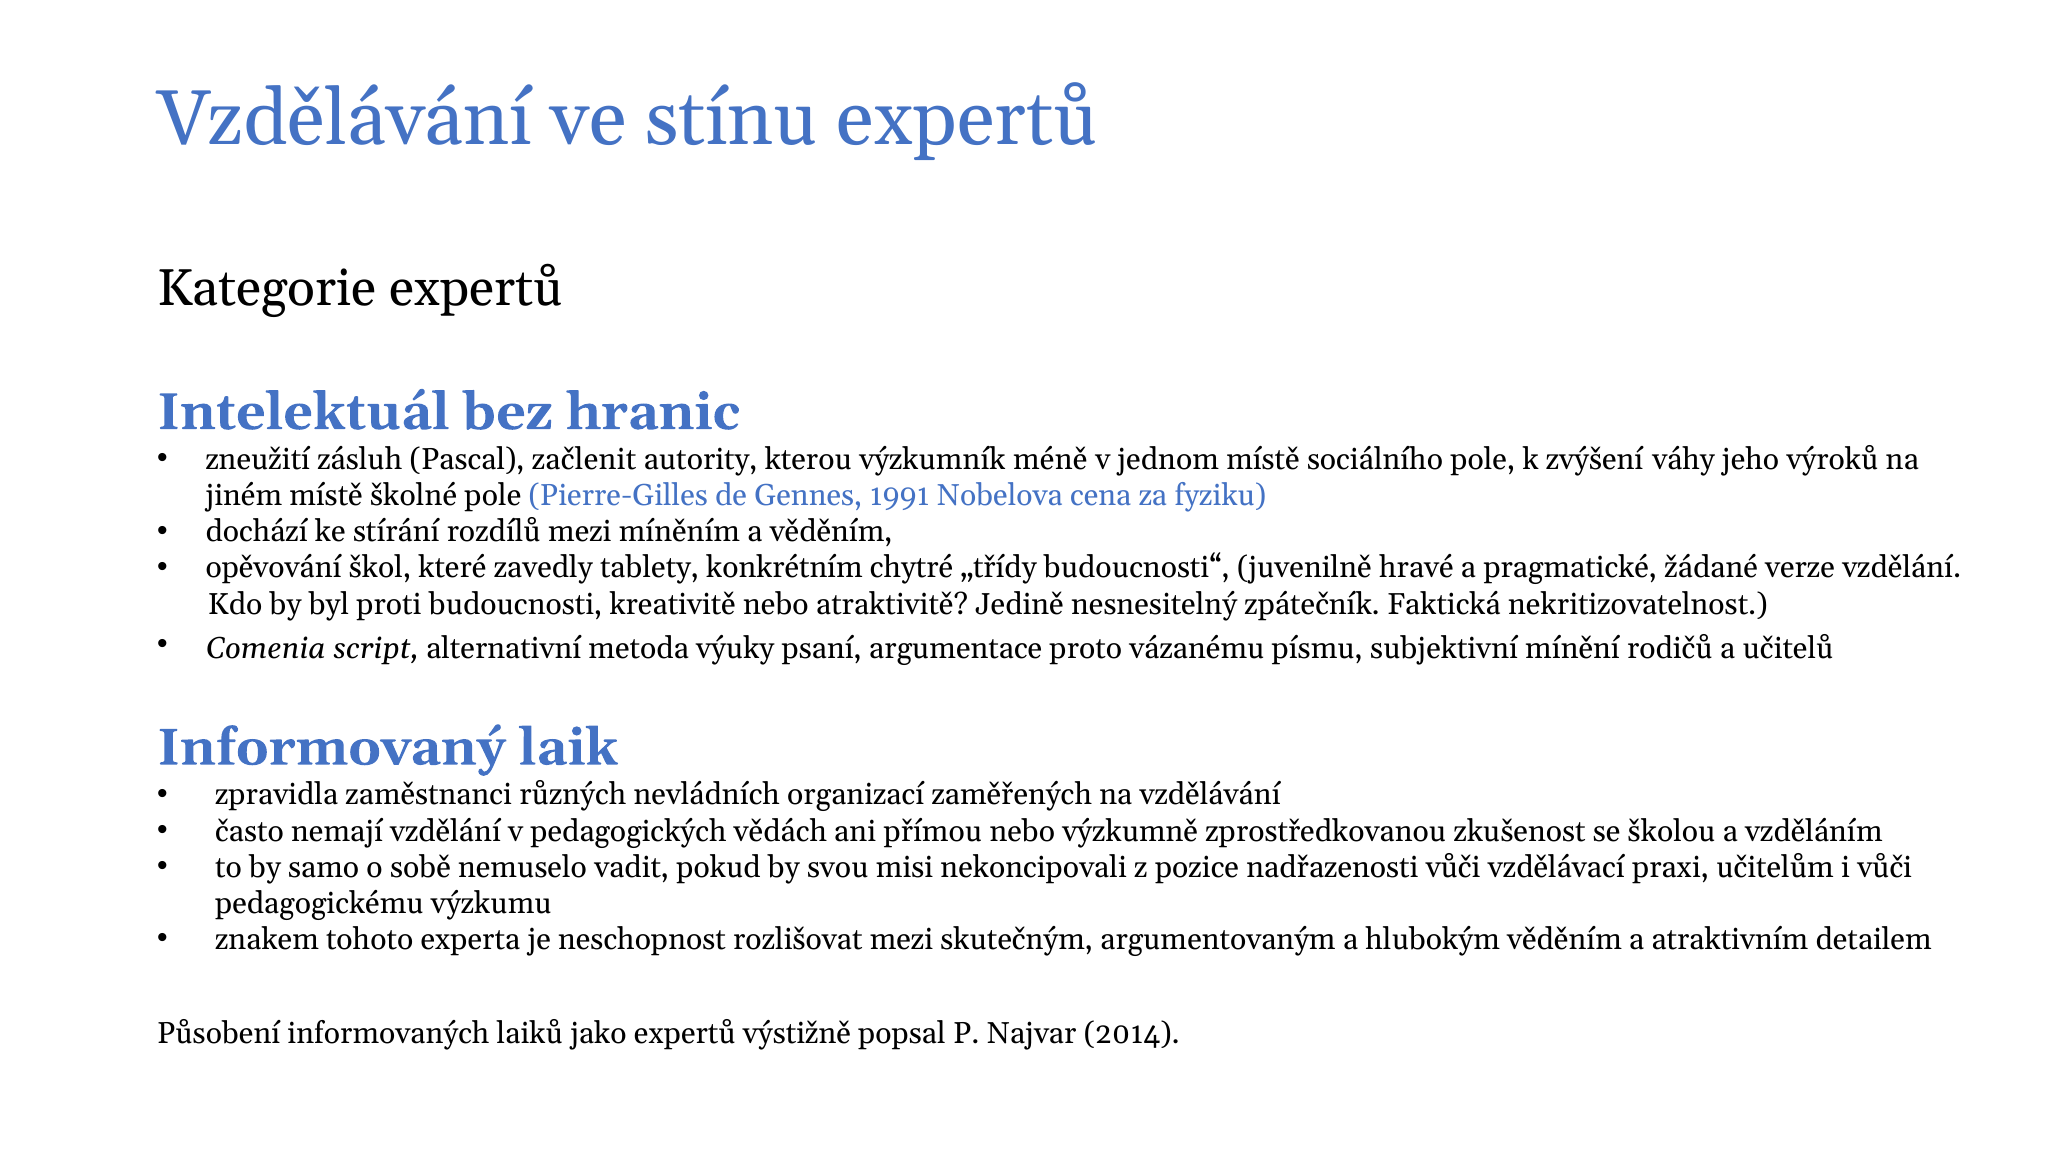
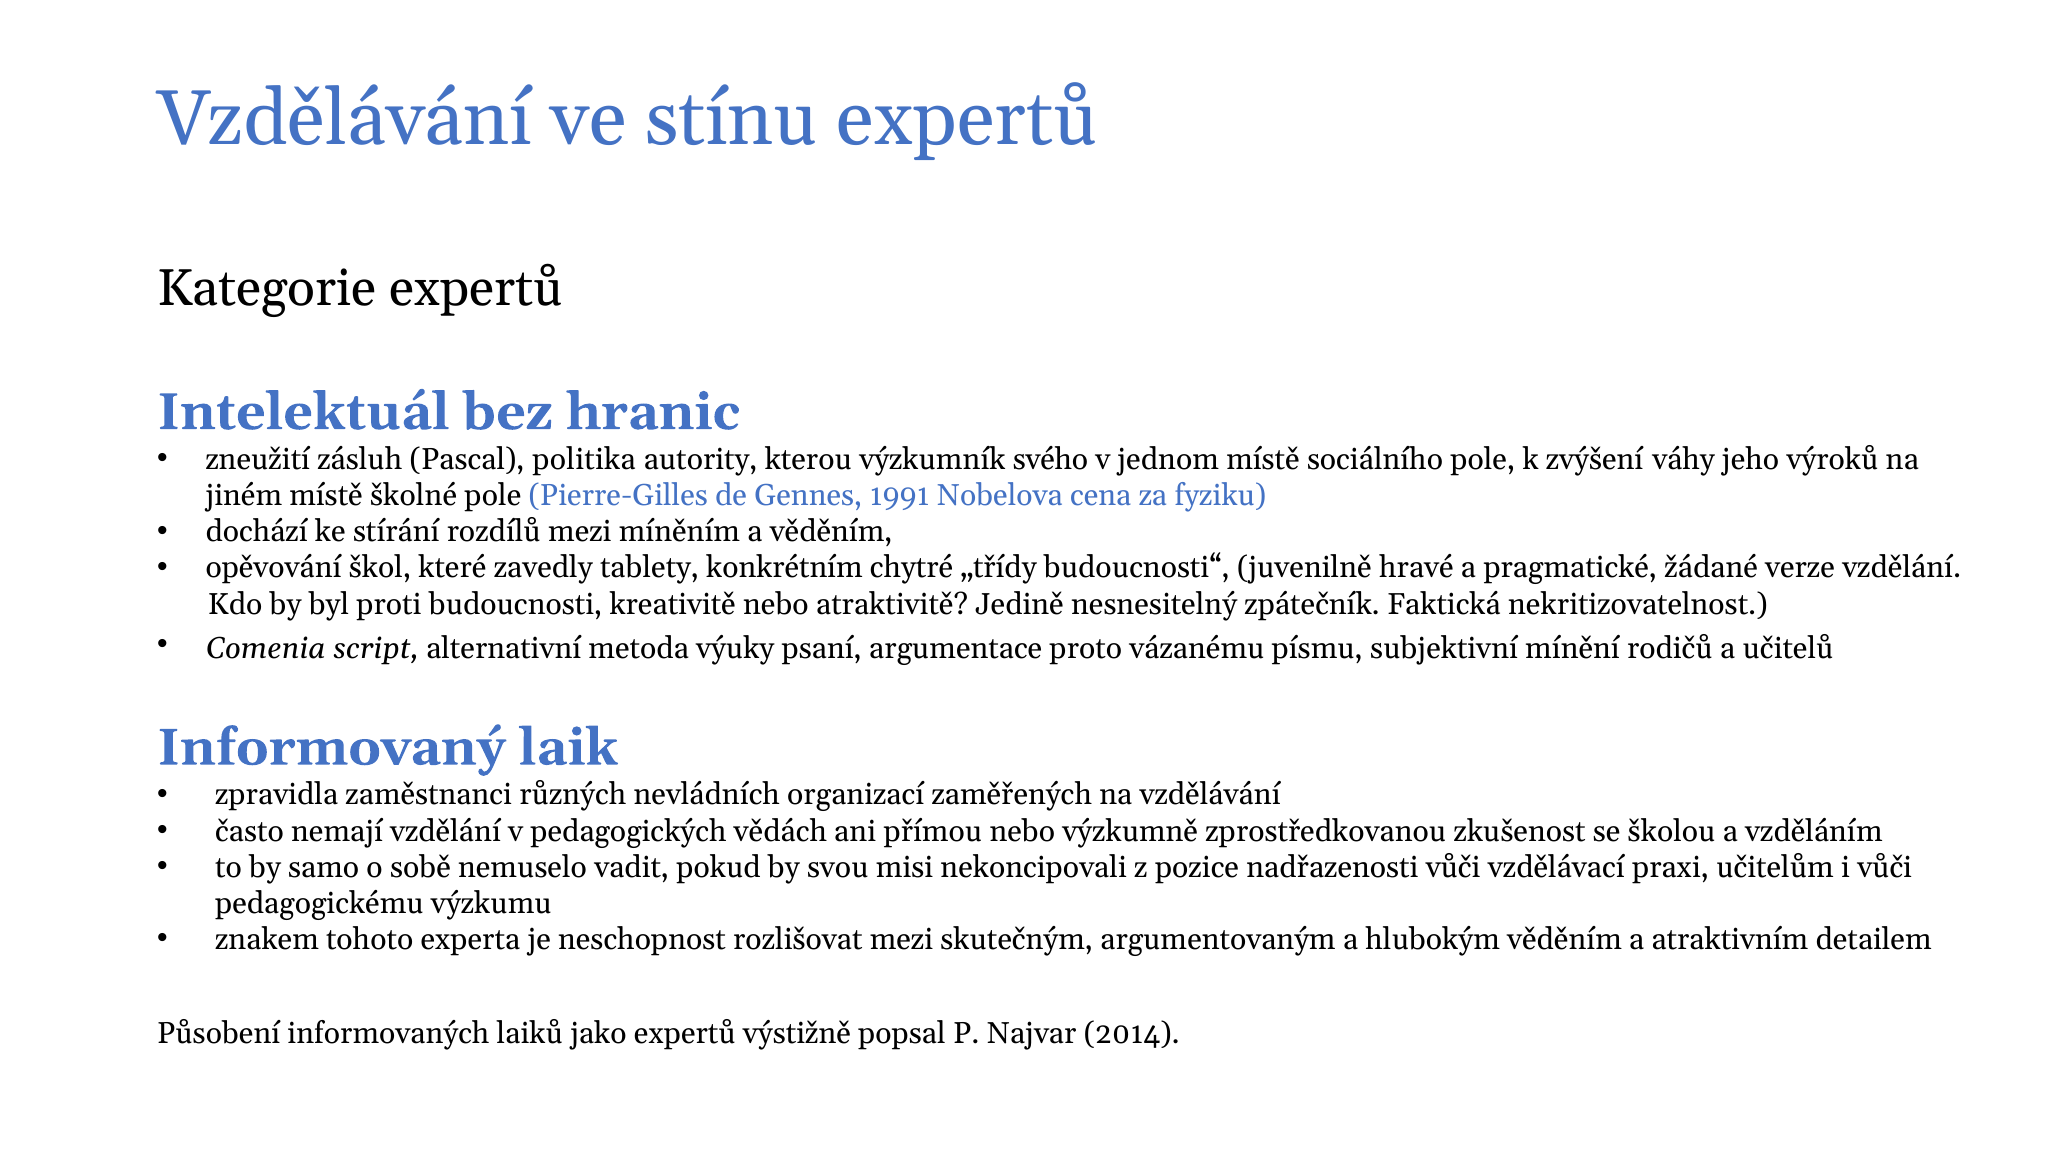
začlenit: začlenit -> politika (584, 460)
méně: méně -> svého (1051, 460)
